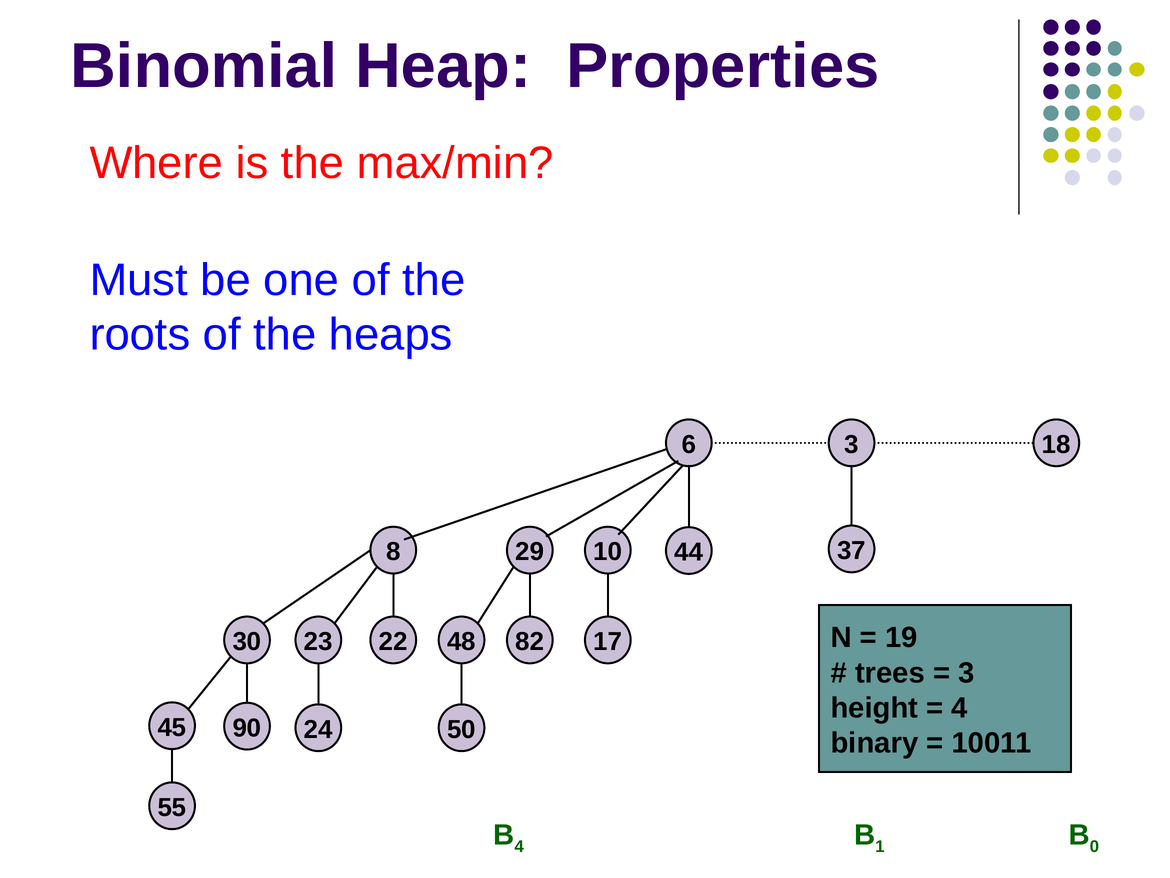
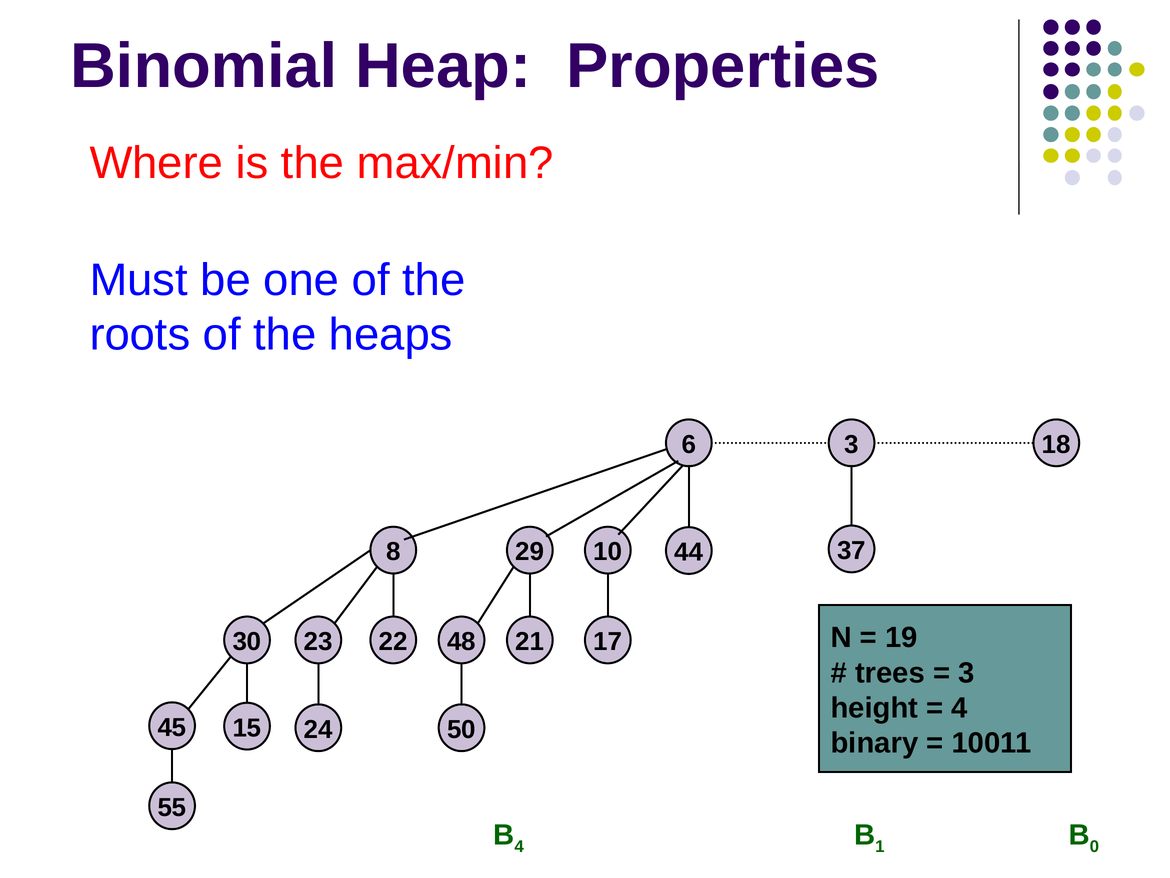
82: 82 -> 21 (530, 641)
90: 90 -> 15 (247, 728)
